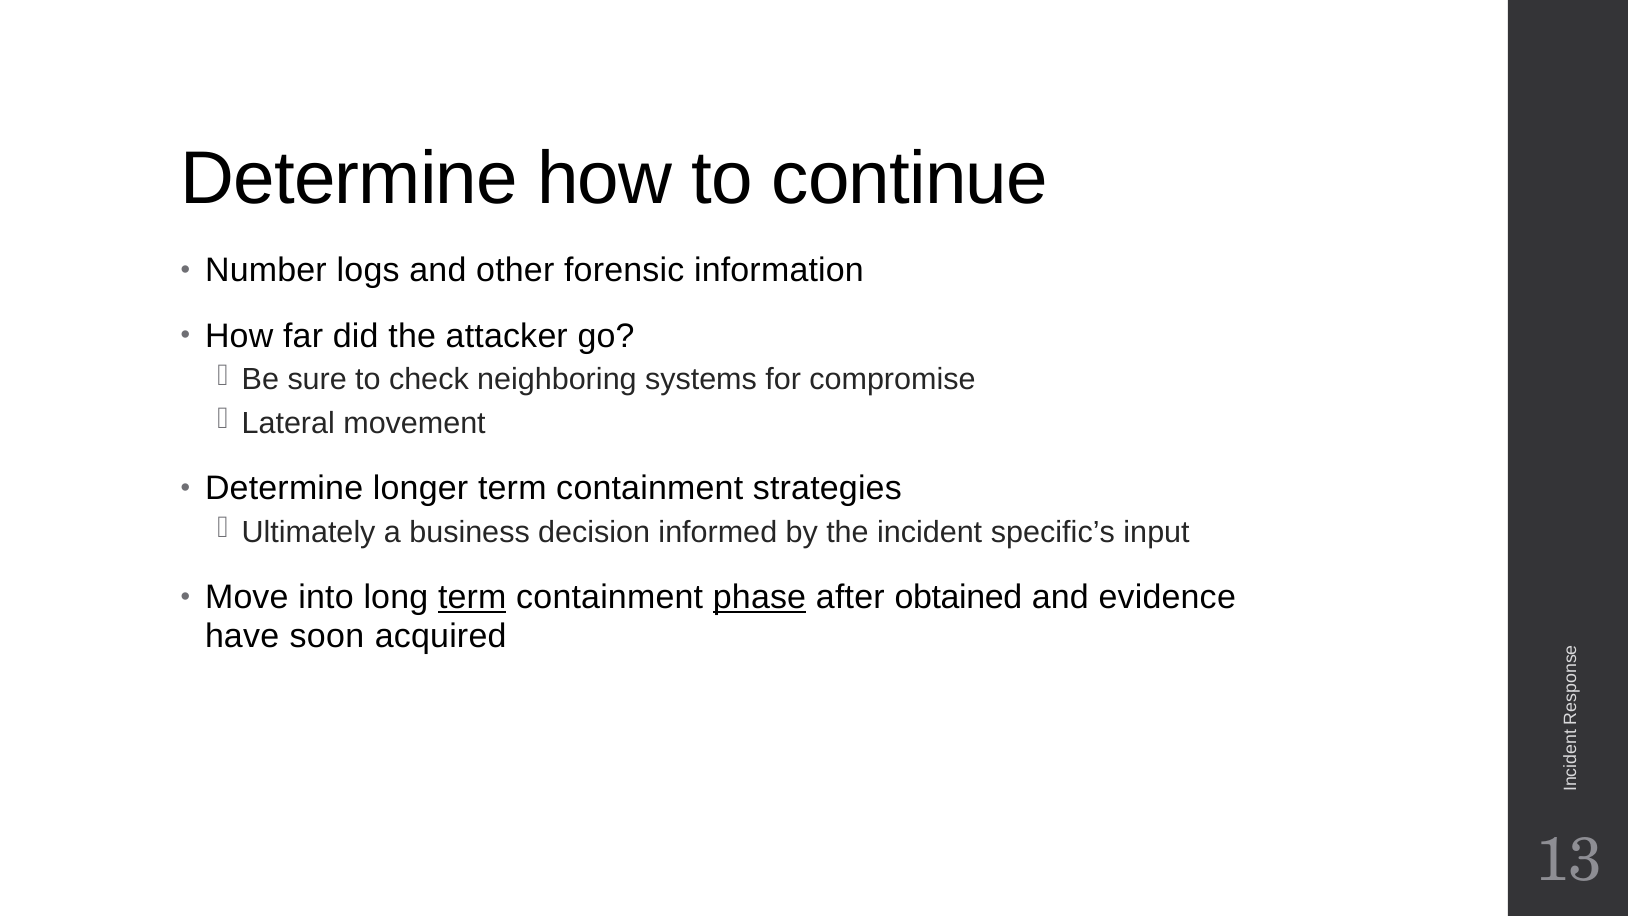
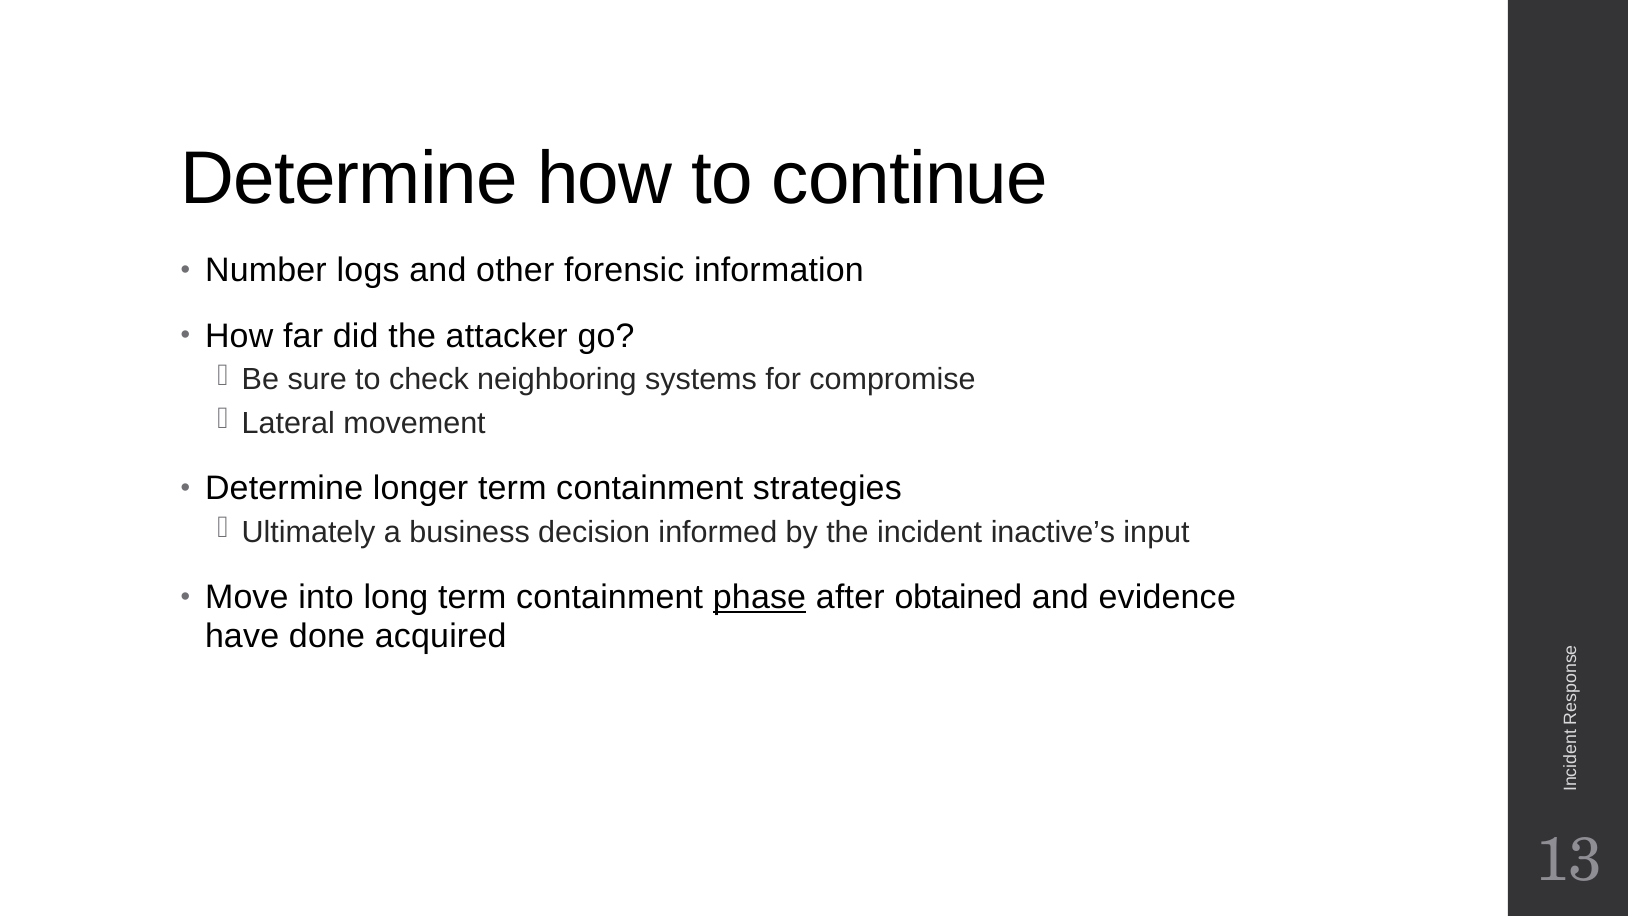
specific’s: specific’s -> inactive’s (1053, 532)
term underline: present -> none (472, 597)
soon: soon -> done (327, 636)
